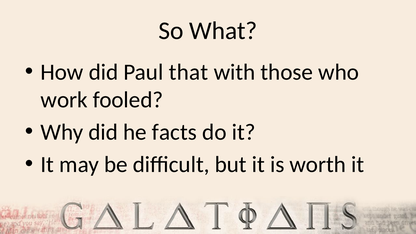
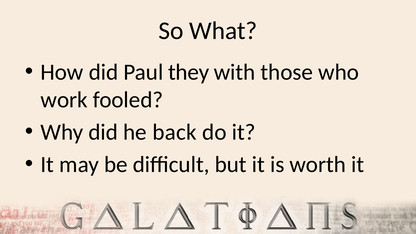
that: that -> they (189, 72)
facts: facts -> back (174, 132)
